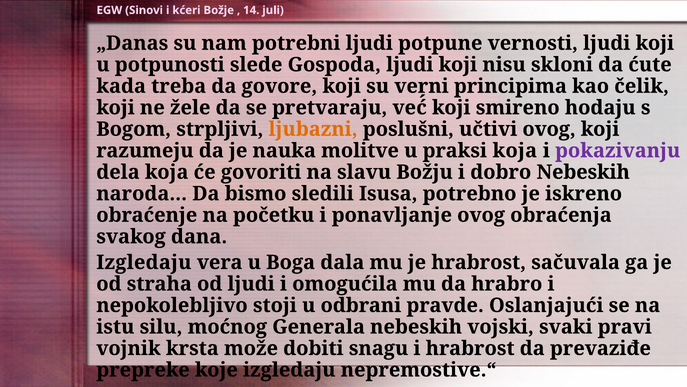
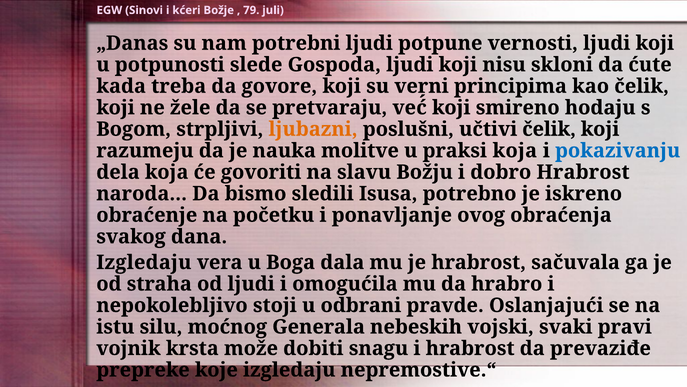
14: 14 -> 79 (251, 10)
učtivi ovog: ovog -> čelik (549, 129)
pokazivanju colour: purple -> blue (618, 150)
dobro Nebeskih: Nebeskih -> Hrabrost (583, 172)
